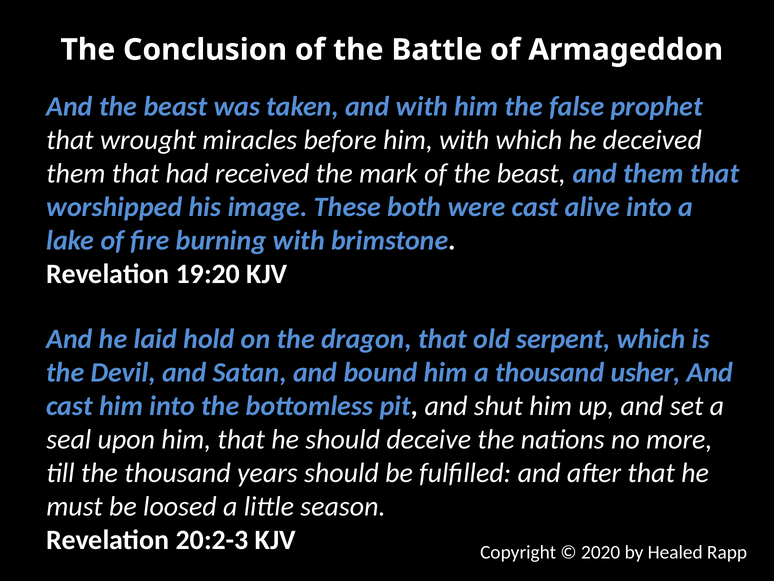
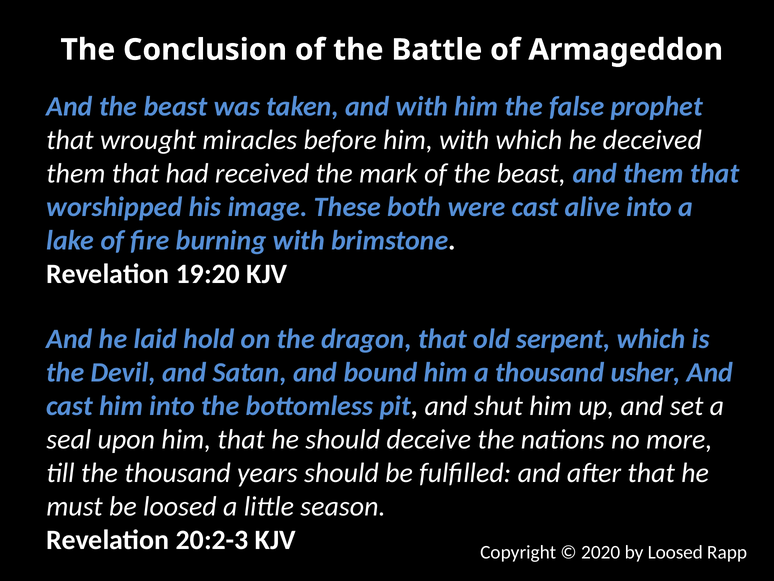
by Healed: Healed -> Loosed (675, 552)
